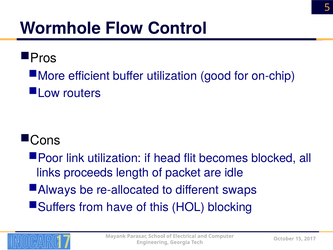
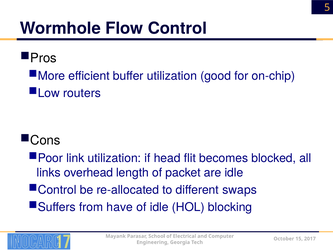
proceeds: proceeds -> overhead (88, 172)
Always: Always -> Control (57, 190)
of this: this -> idle (159, 207)
